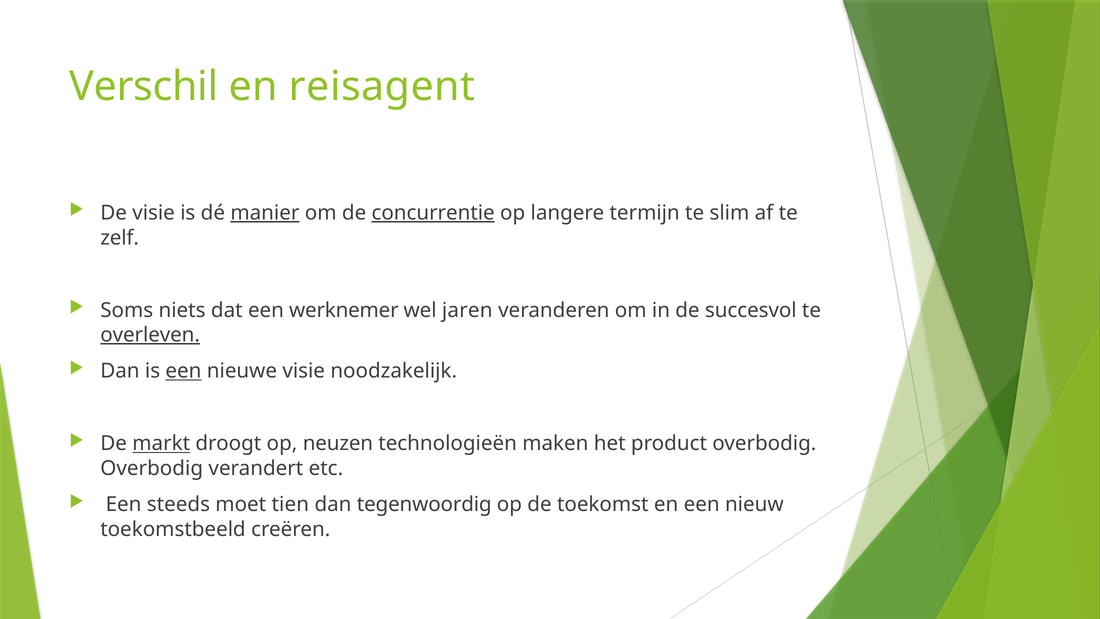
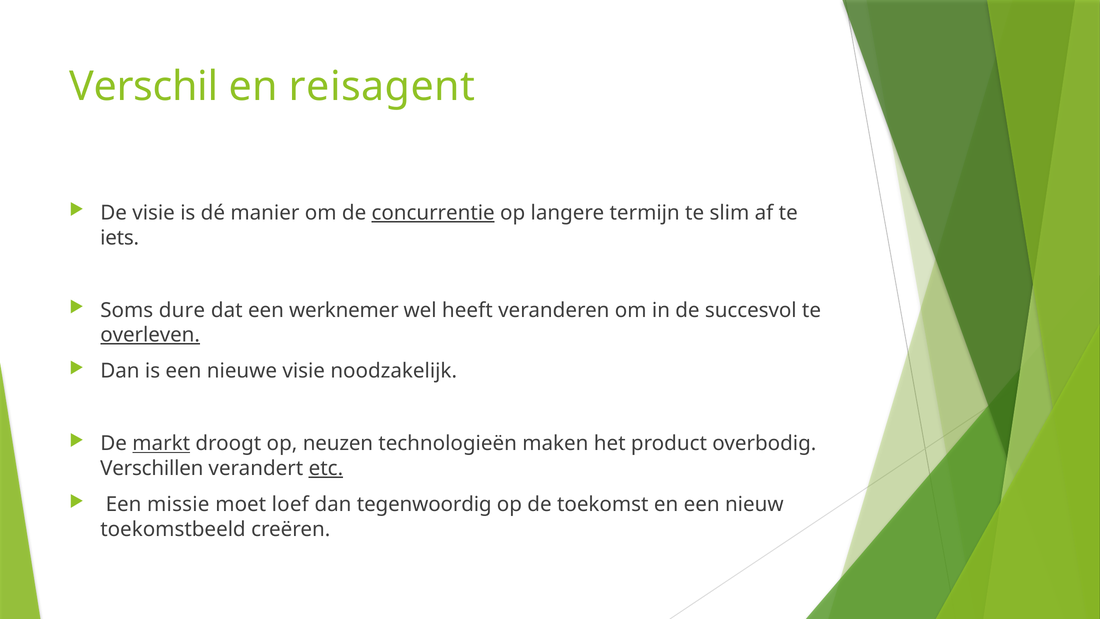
manier underline: present -> none (265, 213)
zelf: zelf -> iets (120, 238)
niets: niets -> dure (182, 310)
jaren: jaren -> heeft (467, 310)
een underline: present -> none (183, 371)
Overbodig: Overbodig -> Verschillen (152, 468)
etc underline: none -> present (326, 468)
steeds: steeds -> missie (178, 504)
tien: tien -> loef (290, 504)
